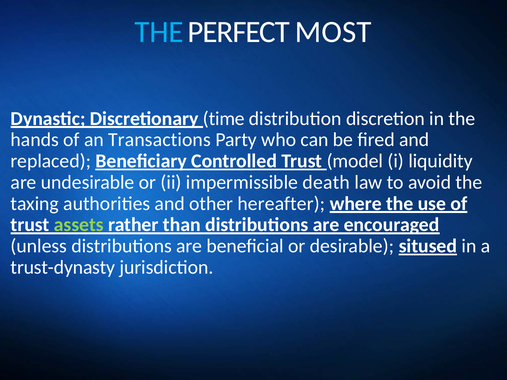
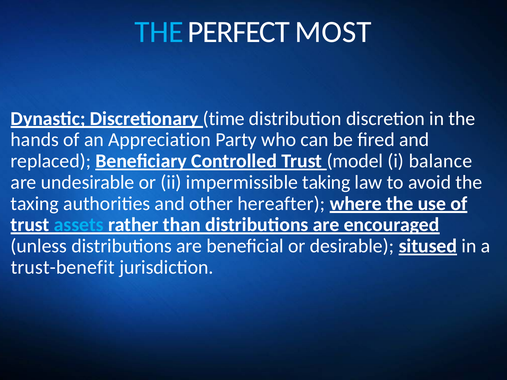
Transactions: Transactions -> Appreciation (160, 140)
liquidity: liquidity -> balance (440, 161)
death: death -> taking (326, 182)
assets colour: light green -> light blue (79, 225)
trust-dynasty: trust-dynasty -> trust-benefit (63, 267)
